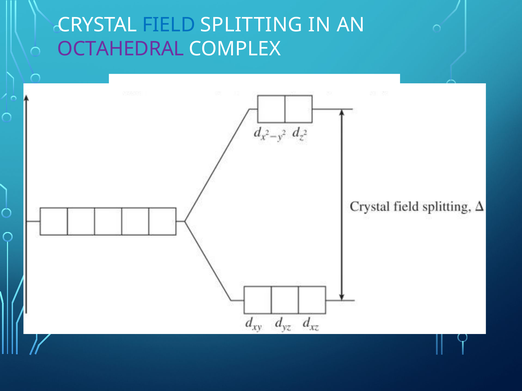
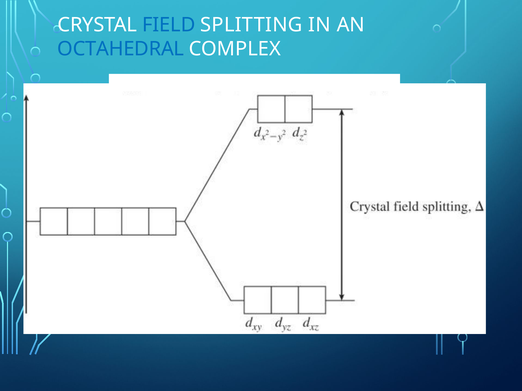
OCTAHEDRAL colour: purple -> blue (121, 49)
